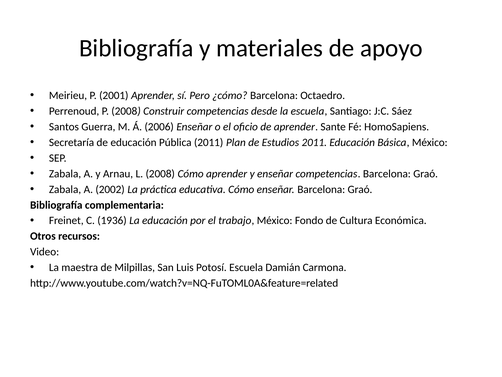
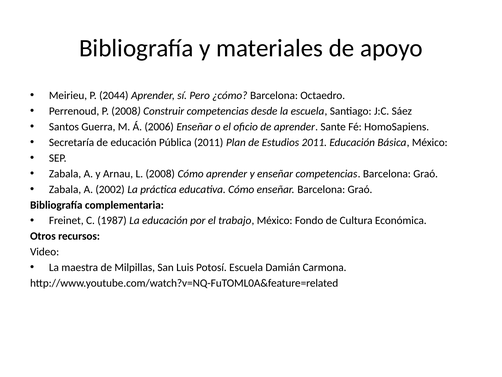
2001: 2001 -> 2044 (114, 95)
1936: 1936 -> 1987 (112, 220)
